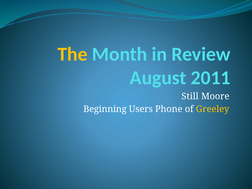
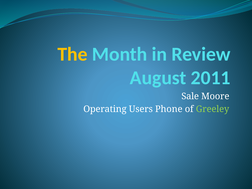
Still: Still -> Sale (190, 96)
Beginning: Beginning -> Operating (105, 109)
Greeley colour: yellow -> light green (213, 109)
